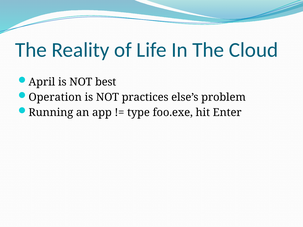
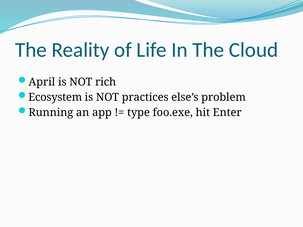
best: best -> rich (106, 82)
Operation: Operation -> Ecosystem (55, 97)
